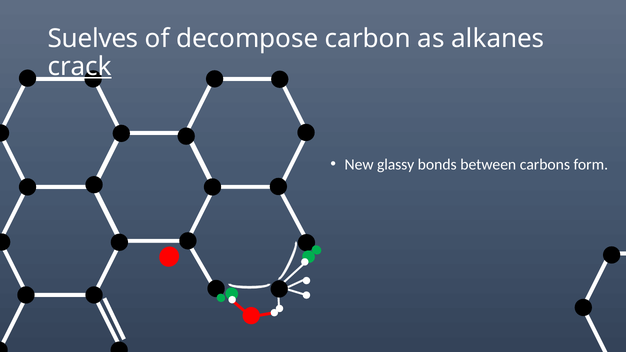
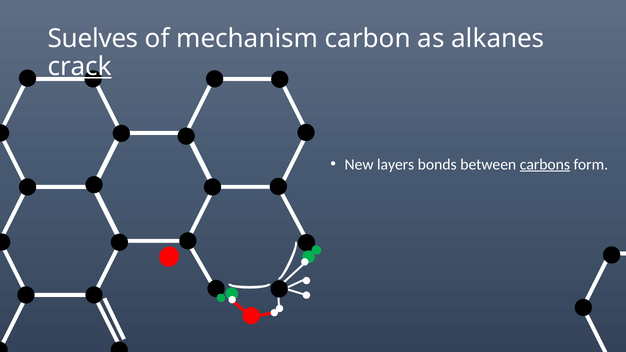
decompose: decompose -> mechanism (247, 39)
glassy: glassy -> layers (396, 164)
carbons underline: none -> present (545, 164)
